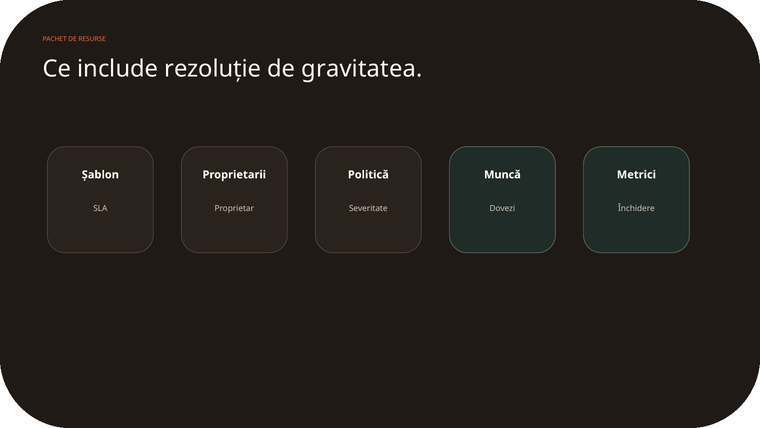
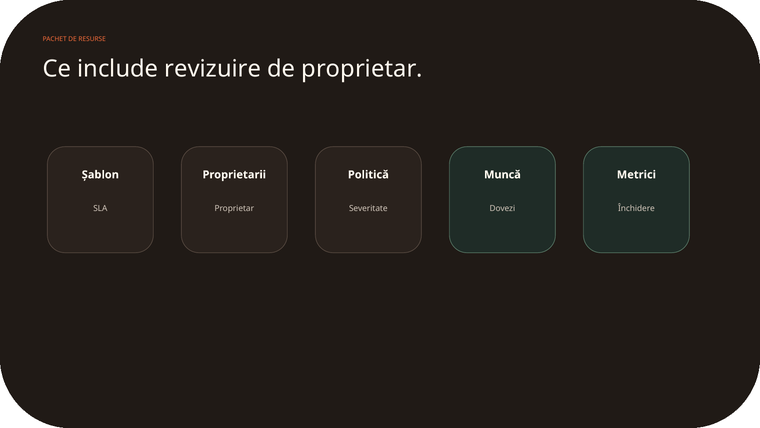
rezoluție: rezoluție -> revizuire (213, 69)
de gravitatea: gravitatea -> proprietar (362, 69)
